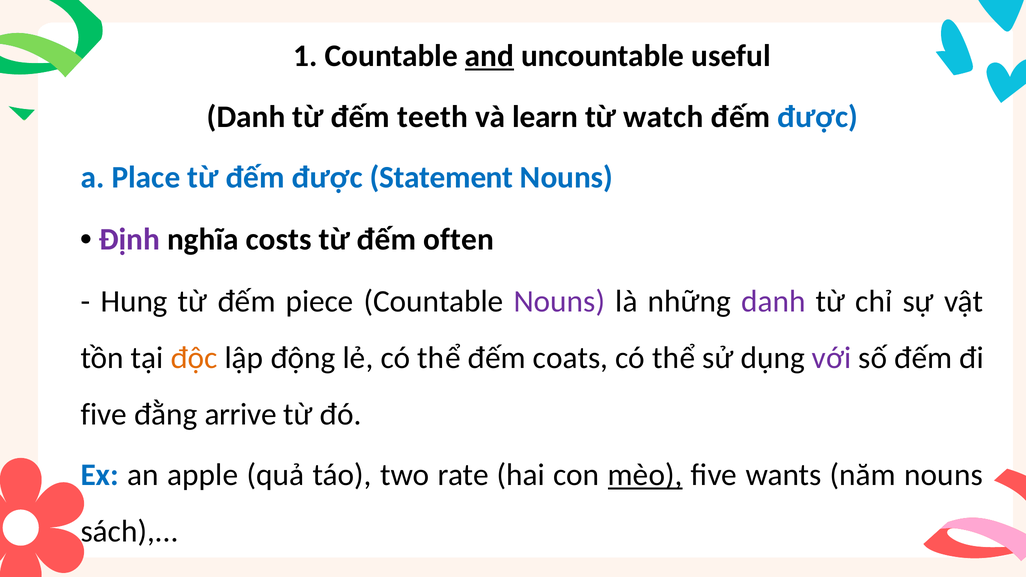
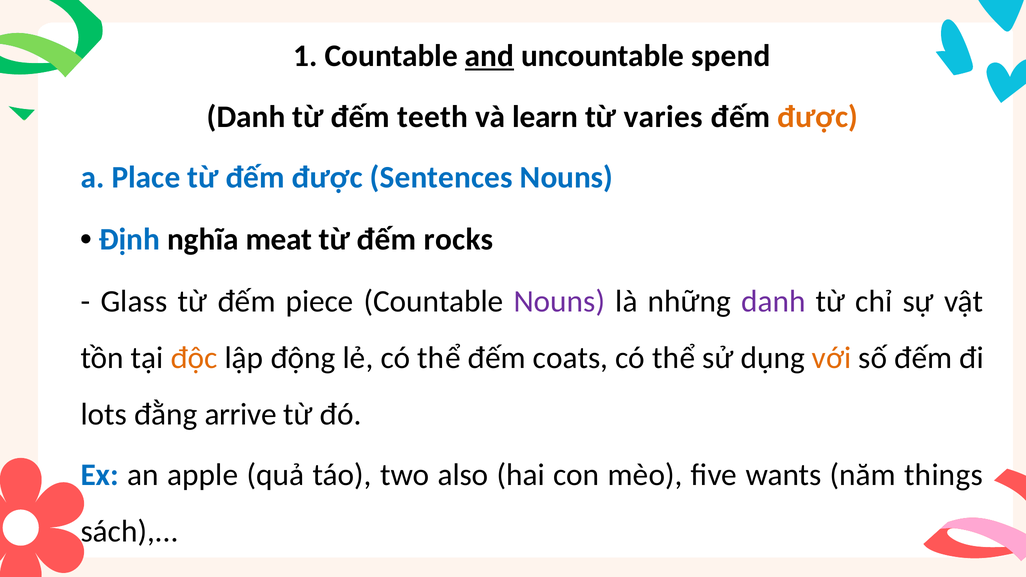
useful: useful -> spend (731, 56)
watch: watch -> varies (663, 117)
được colour: blue -> orange (818, 117)
Statement: Statement -> Sentences (441, 177)
Định colour: purple -> blue (129, 240)
costs: costs -> meat (279, 240)
often: often -> rocks (458, 240)
Hung: Hung -> Glass (134, 302)
với colour: purple -> orange (832, 358)
five: five -> lots (104, 414)
rate: rate -> also (463, 475)
mèo underline: present -> none (645, 475)
năm nouns: nouns -> things (944, 475)
